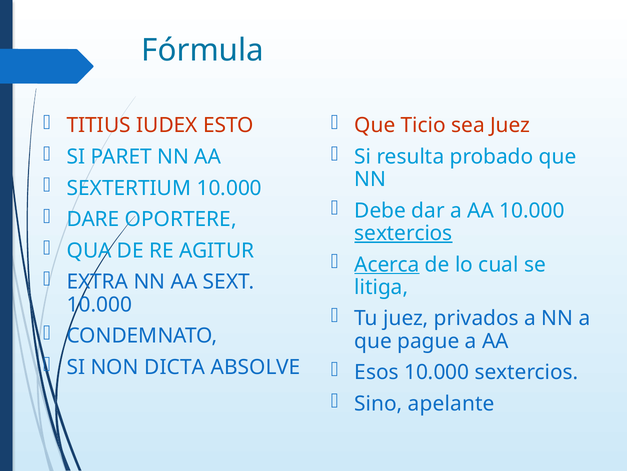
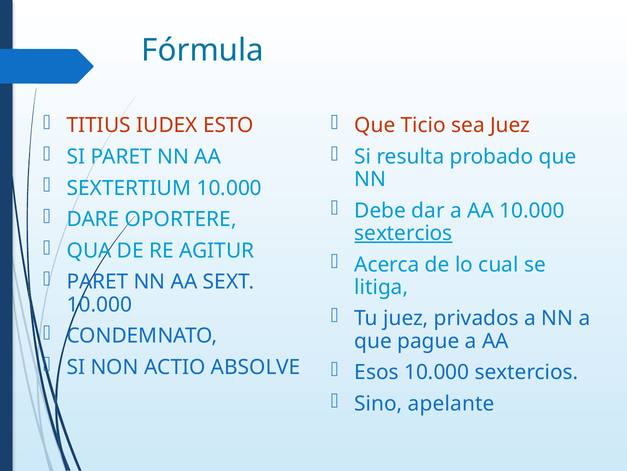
Acerca underline: present -> none (387, 264)
EXTRA: EXTRA -> PARET (98, 282)
DICTA: DICTA -> ACTIO (175, 367)
